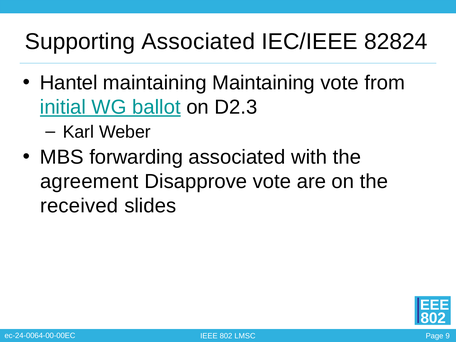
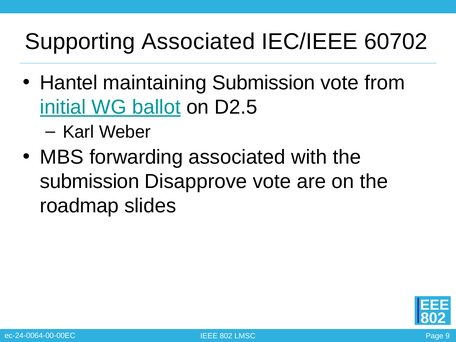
82824: 82824 -> 60702 (396, 42)
maintaining Maintaining: Maintaining -> Submission (264, 83)
D2.3: D2.3 -> D2.5 (236, 107)
agreement: agreement -> submission (90, 182)
received: received -> roadmap (79, 206)
